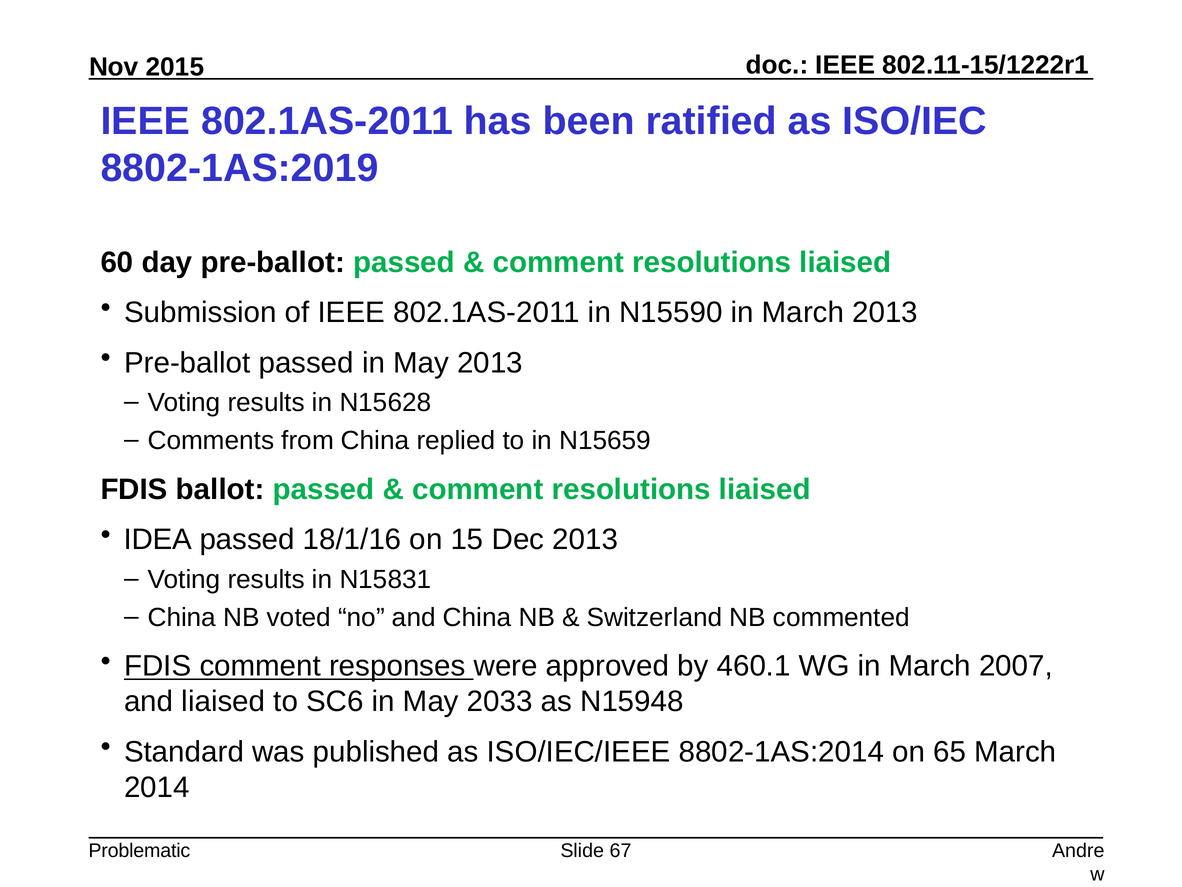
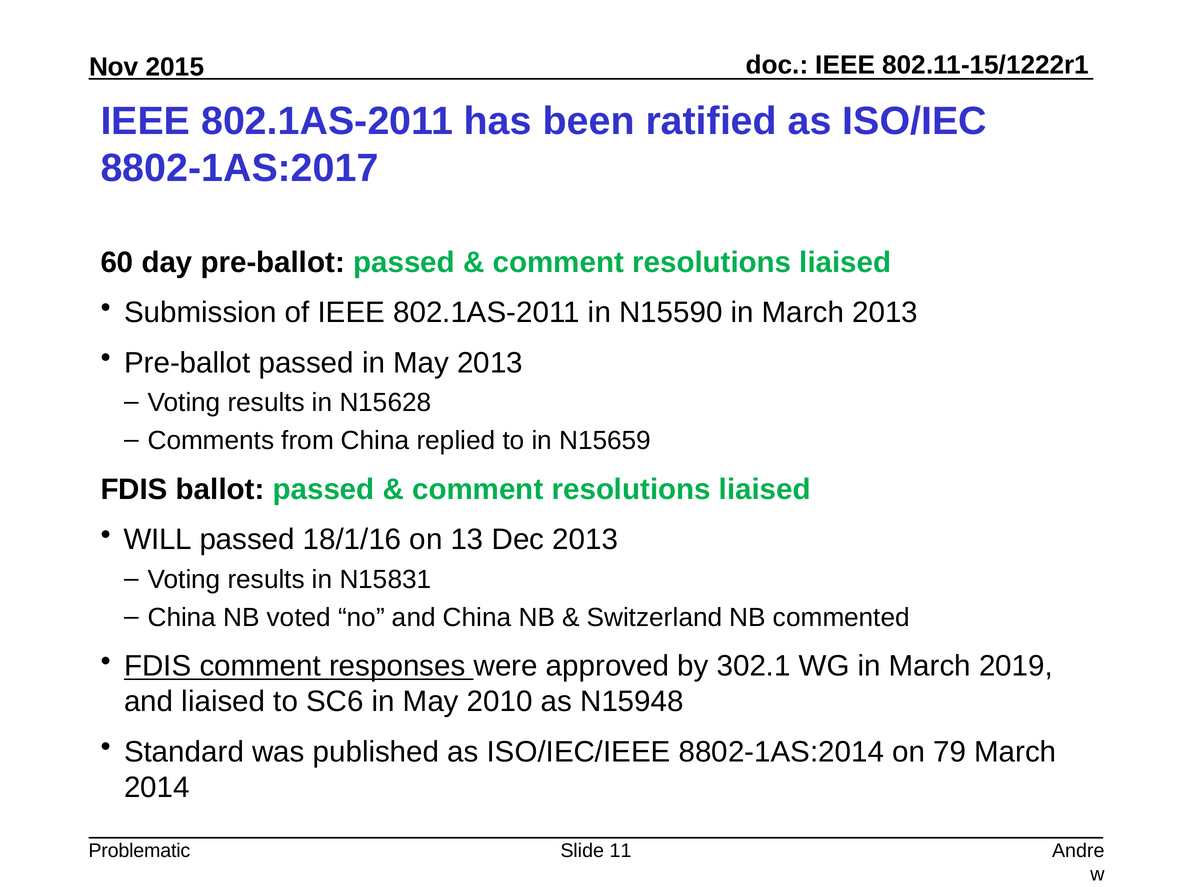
8802-1AS:2019: 8802-1AS:2019 -> 8802-1AS:2017 (240, 168)
IDEA: IDEA -> WILL (158, 539)
15: 15 -> 13 (467, 539)
460.1: 460.1 -> 302.1 (754, 666)
2007: 2007 -> 2019 (1016, 666)
2033: 2033 -> 2010 (500, 701)
65: 65 -> 79 (950, 751)
67: 67 -> 11 (621, 850)
